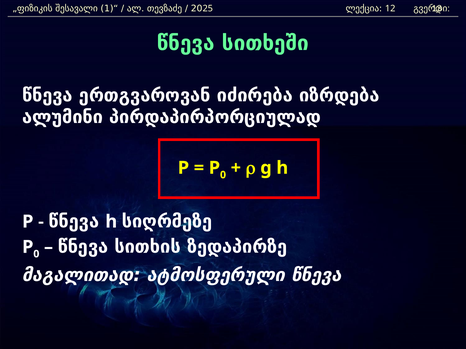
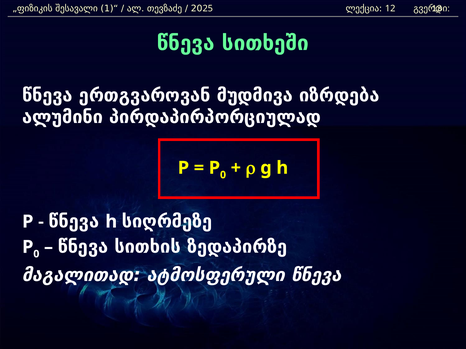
იძირება: იძირება -> მუდმივა (255, 96)
